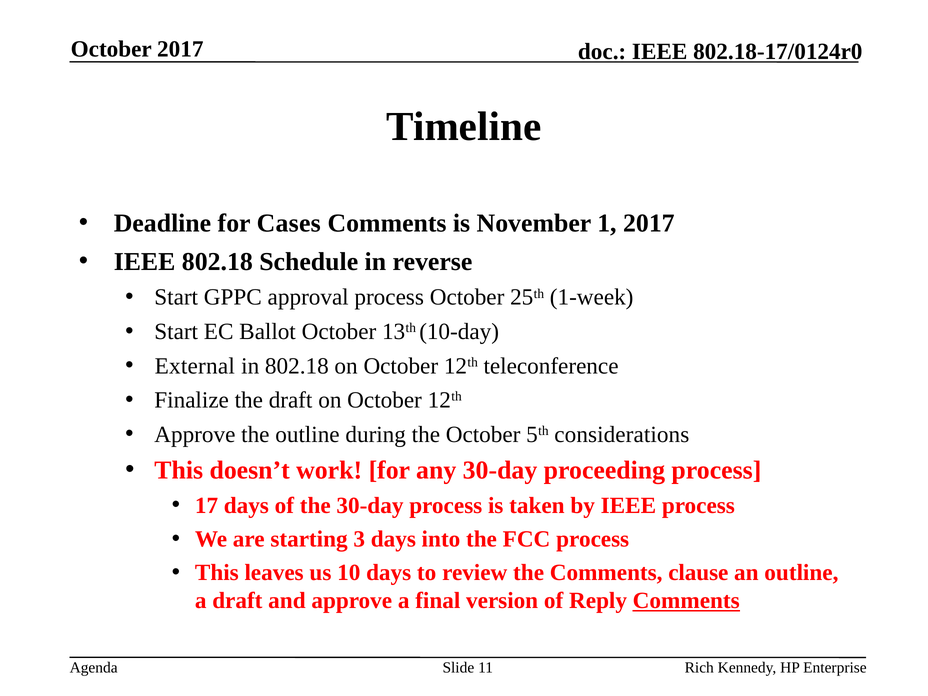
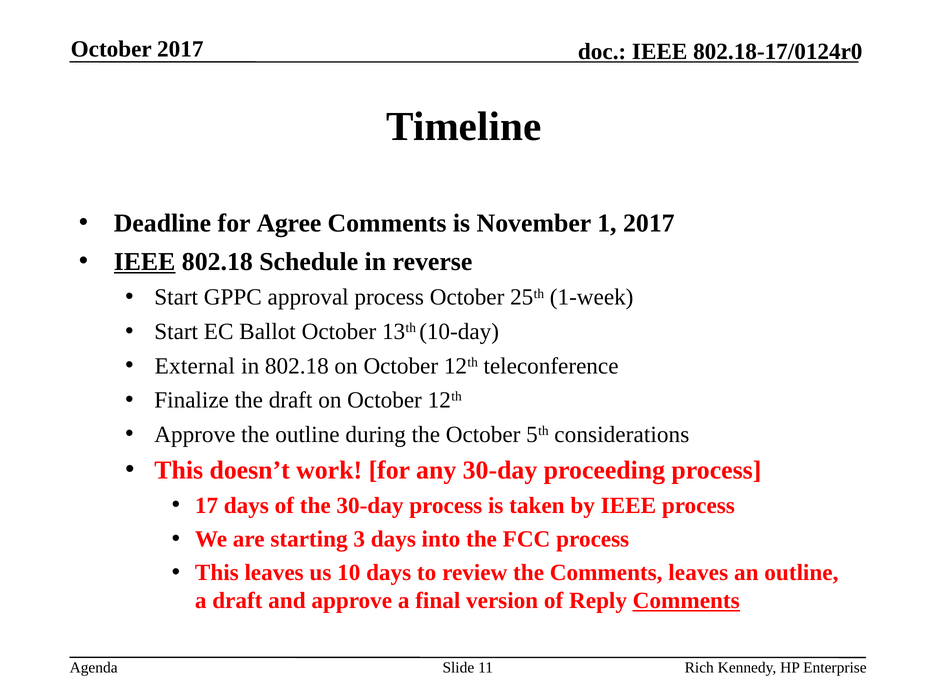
Cases: Cases -> Agree (289, 223)
IEEE underline: none -> present (145, 262)
Comments clause: clause -> leaves (698, 573)
